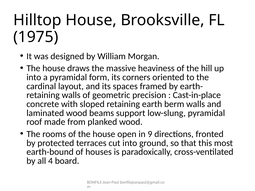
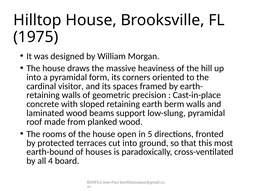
layout: layout -> visitor (71, 86)
9: 9 -> 5 (150, 134)
